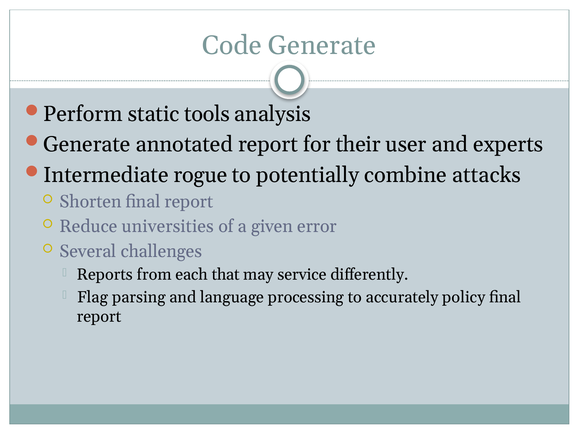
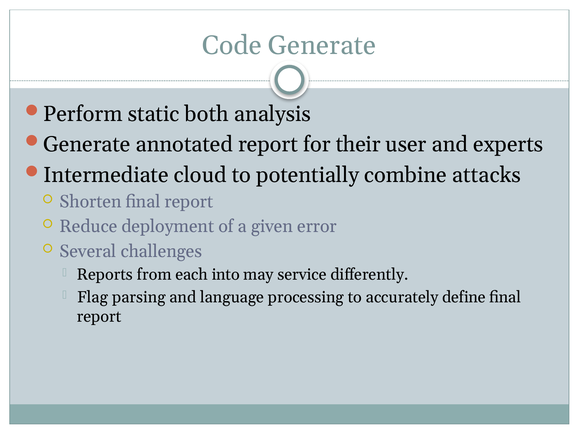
tools: tools -> both (207, 114)
rogue: rogue -> cloud (200, 175)
universities: universities -> deployment (168, 227)
that: that -> into (226, 275)
policy: policy -> define (464, 297)
